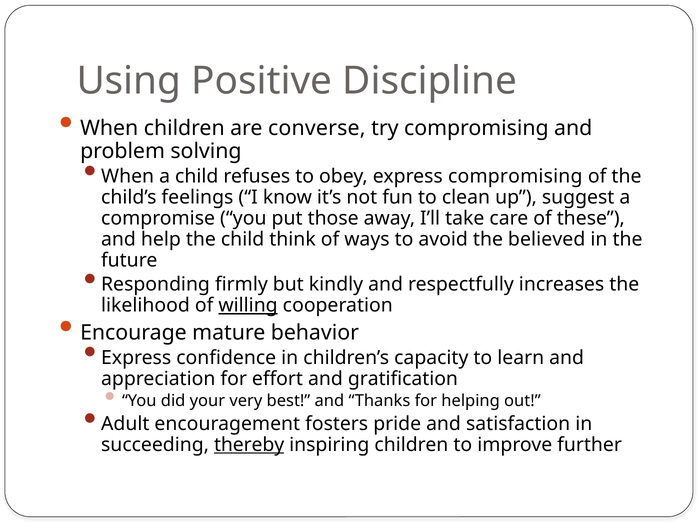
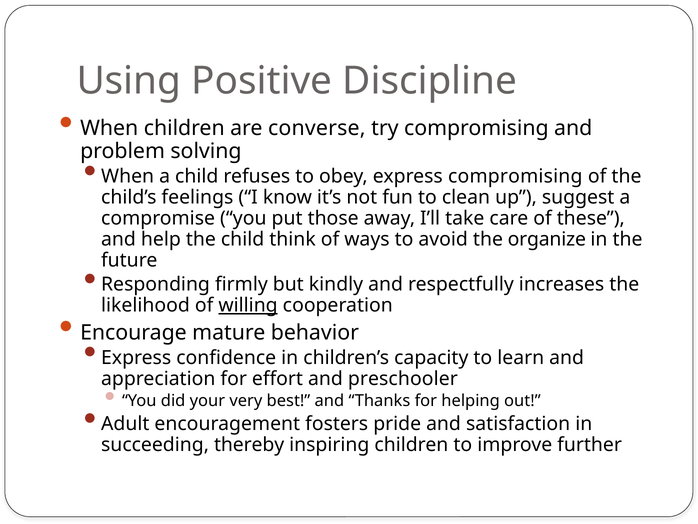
believed: believed -> organize (547, 239)
gratification: gratification -> preschooler (403, 378)
thereby underline: present -> none (249, 444)
